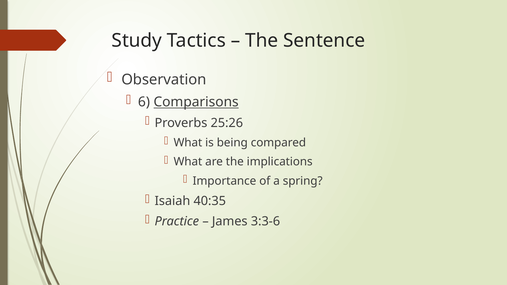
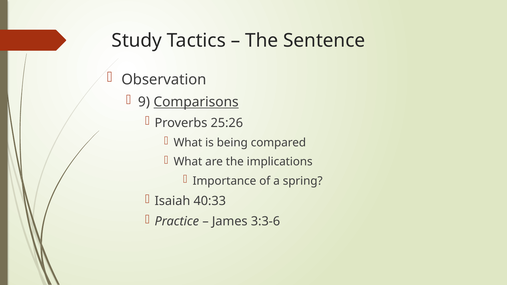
6: 6 -> 9 (144, 102)
40:35: 40:35 -> 40:33 (210, 201)
